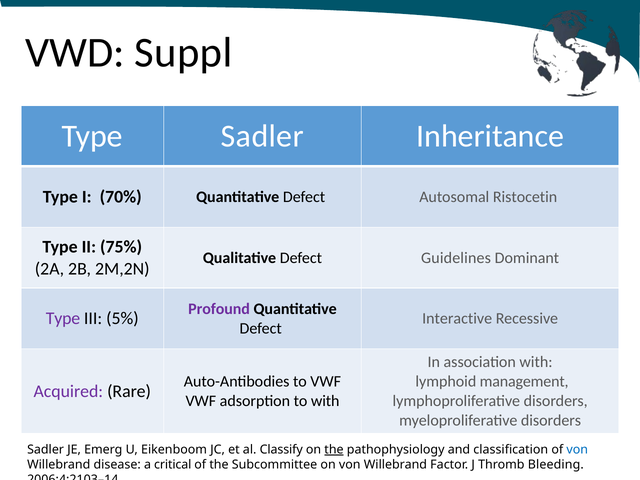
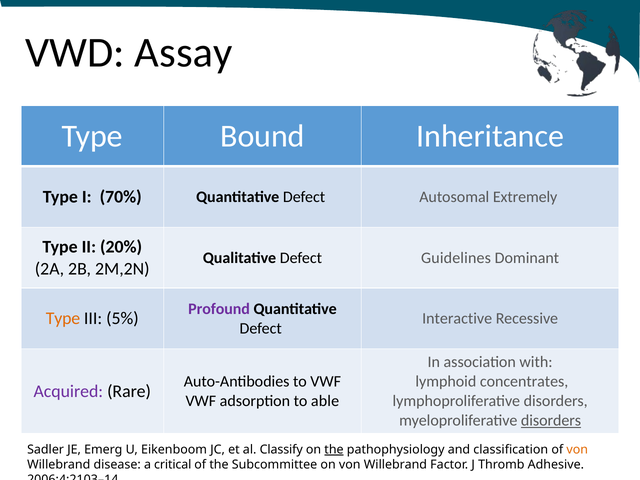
Suppl: Suppl -> Assay (184, 53)
Type Sadler: Sadler -> Bound (263, 136)
Ristocetin: Ristocetin -> Extremely (525, 197)
75%: 75% -> 20% (121, 247)
Type colour: purple -> orange (63, 319)
management: management -> concentrates (524, 381)
to with: with -> able (325, 401)
disorders underline: none -> present (551, 420)
von colour: blue -> orange (577, 450)
Bleeding: Bleeding -> Adhesive (556, 464)
